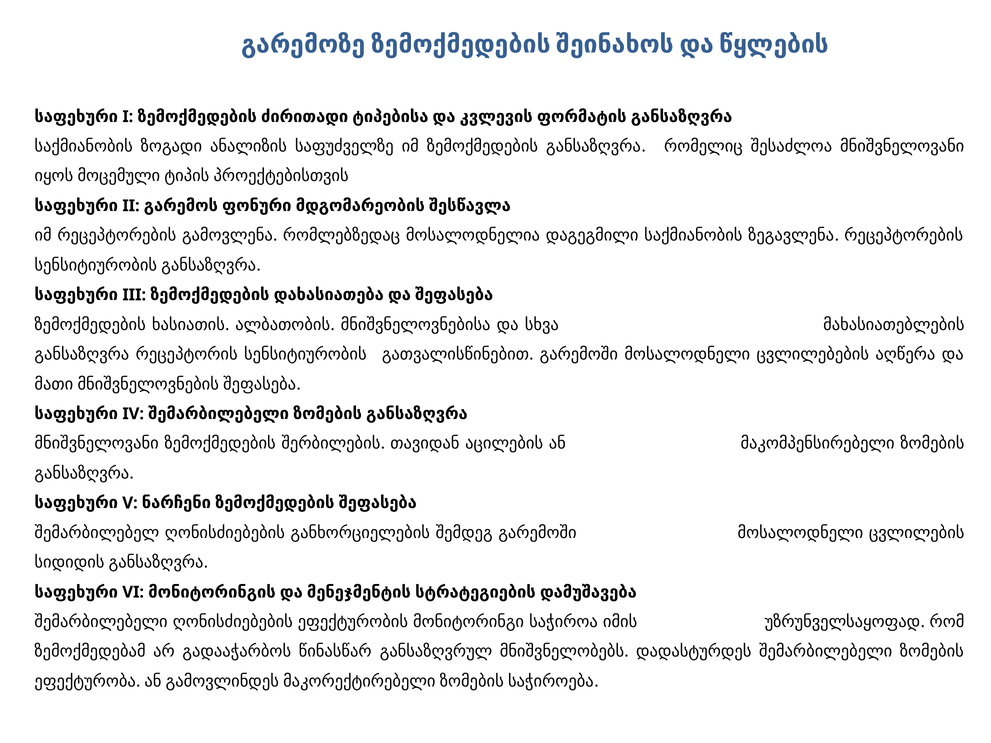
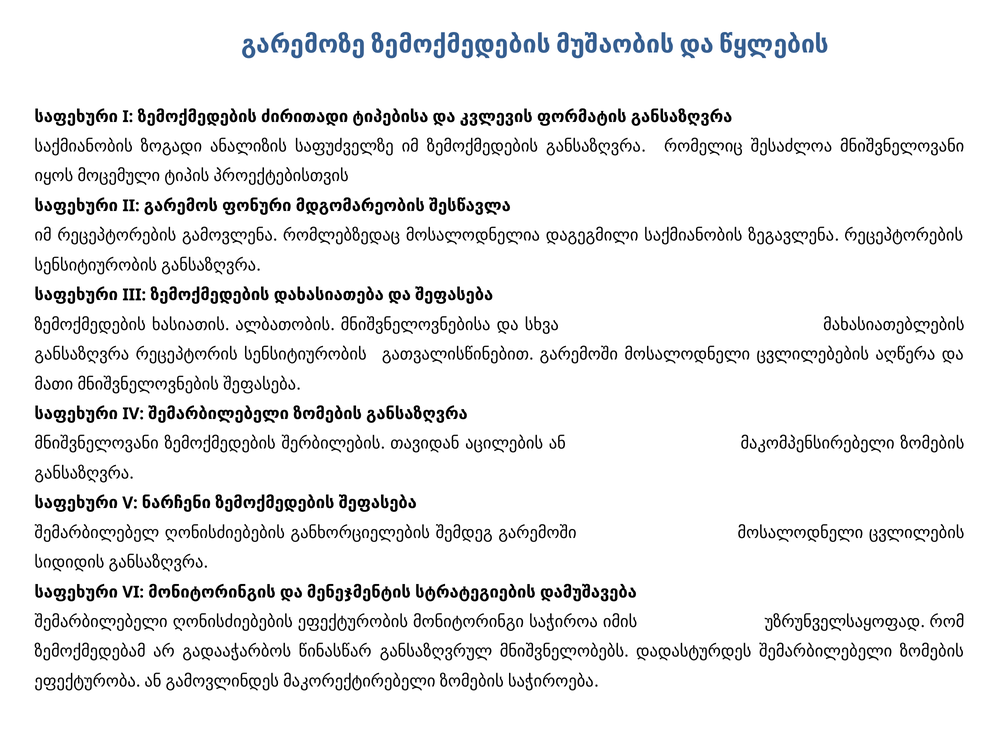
შეინახოს: შეინახოს -> მუშაობის (615, 45)
